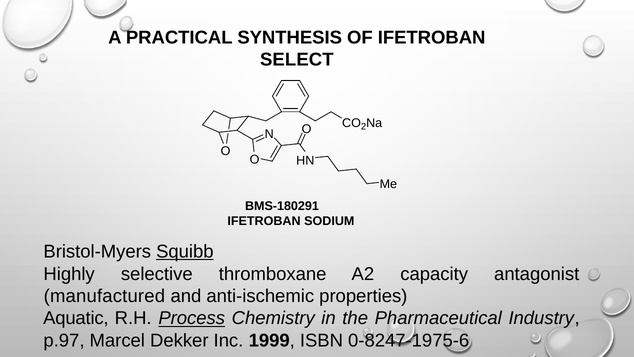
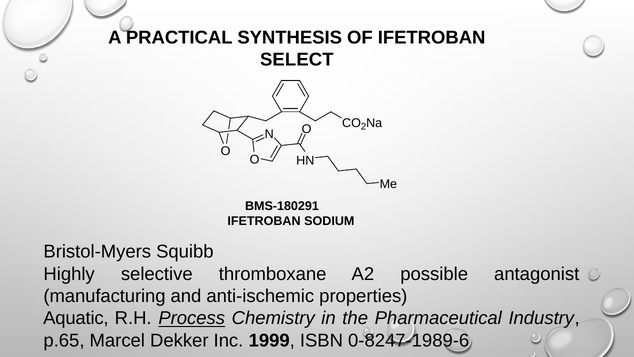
Squibb underline: present -> none (185, 251)
capacity: capacity -> possible (434, 274)
manufactured: manufactured -> manufacturing (105, 296)
p.97: p.97 -> p.65 (64, 340)
0-8247-1975-6: 0-8247-1975-6 -> 0-8247-1989-6 (409, 340)
